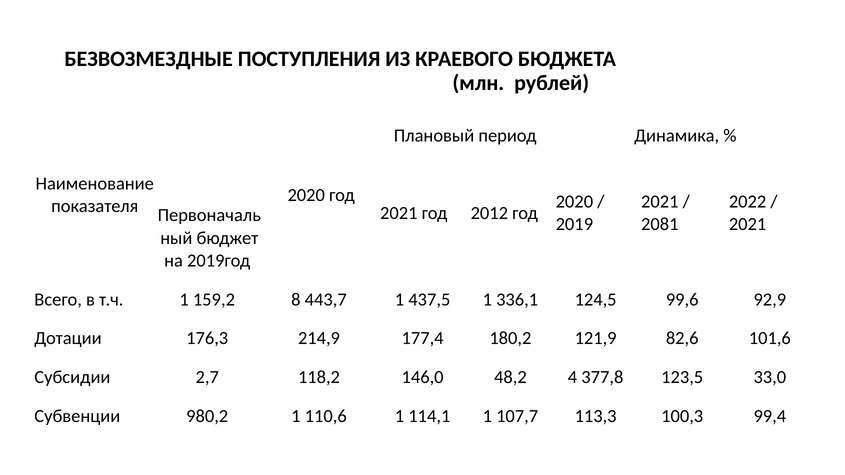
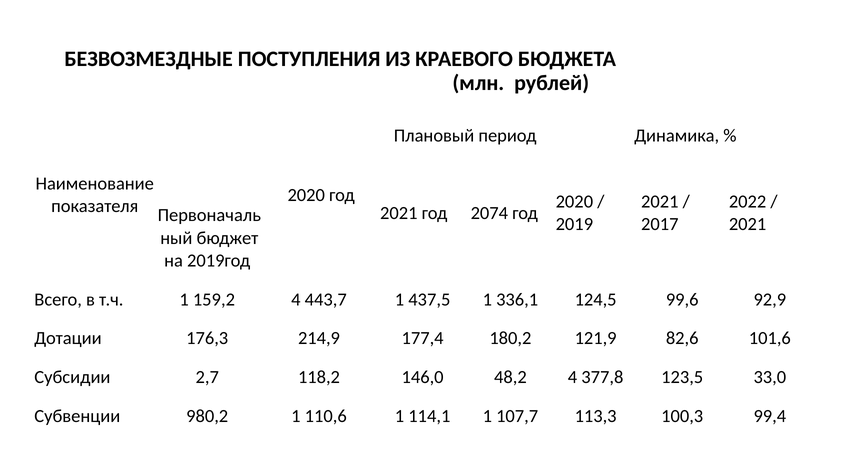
2012: 2012 -> 2074 (489, 213)
2081: 2081 -> 2017 (660, 225)
159,2 8: 8 -> 4 (296, 300)
